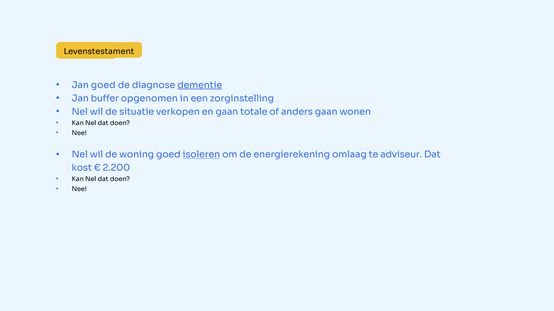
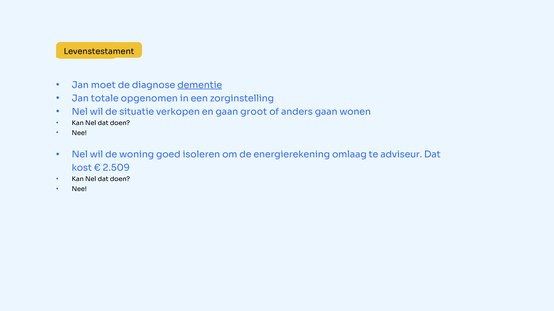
Jan goed: goed -> moet (103, 85)
buffer: buffer -> totale (105, 99)
totale: totale -> groot (254, 112)
isoleren underline: present -> none (201, 155)
2.200: 2.200 -> 2.509 (116, 168)
